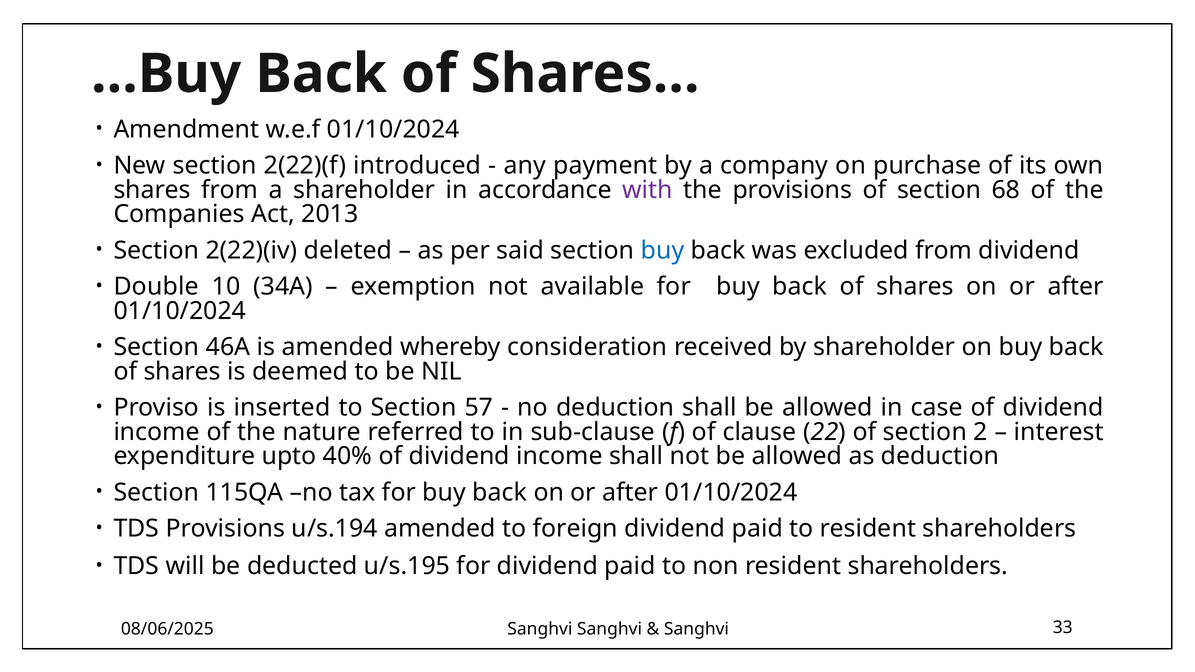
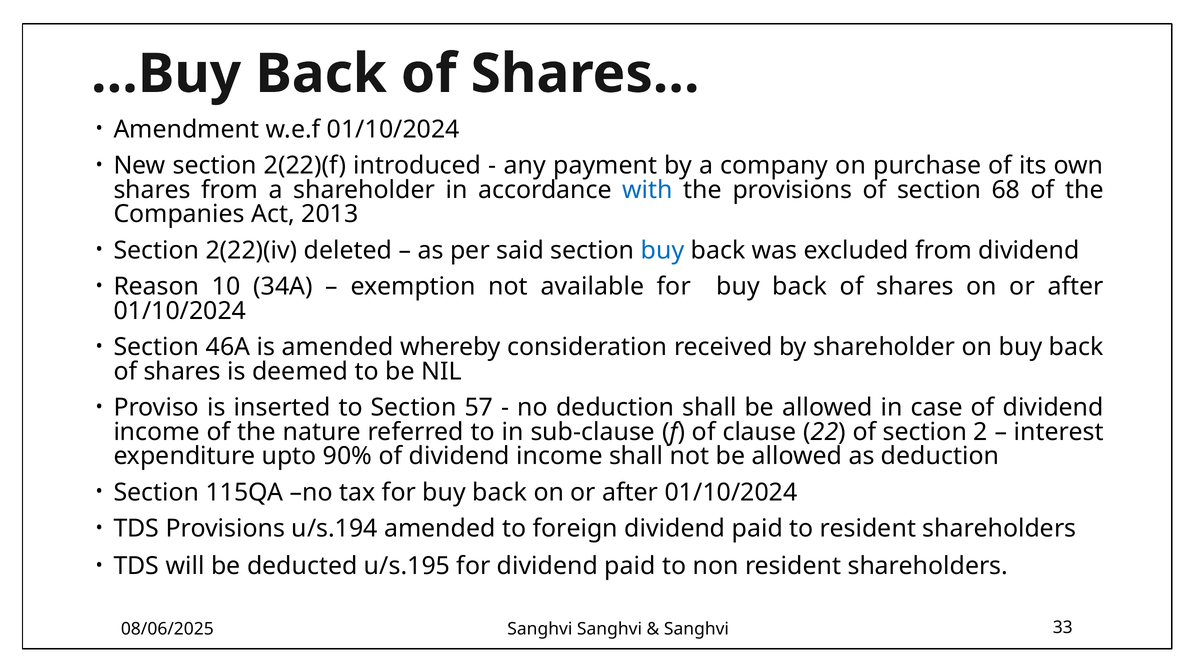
with colour: purple -> blue (648, 190)
Double: Double -> Reason (156, 287)
40%: 40% -> 90% (348, 456)
